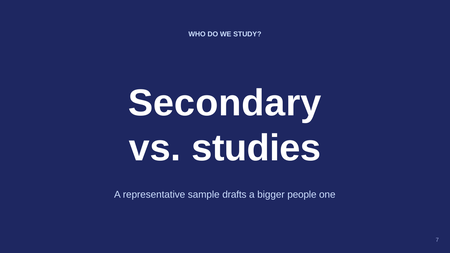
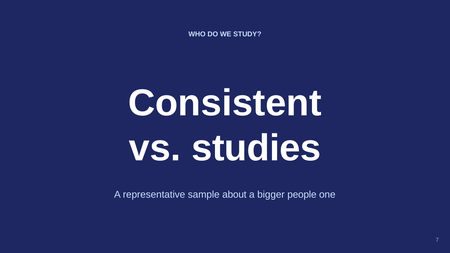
Secondary: Secondary -> Consistent (225, 103)
drafts: drafts -> about (234, 195)
